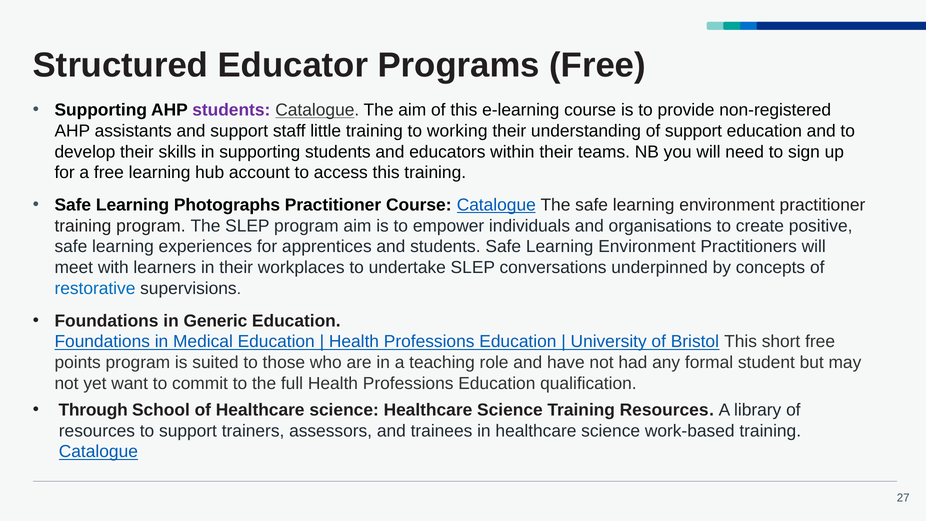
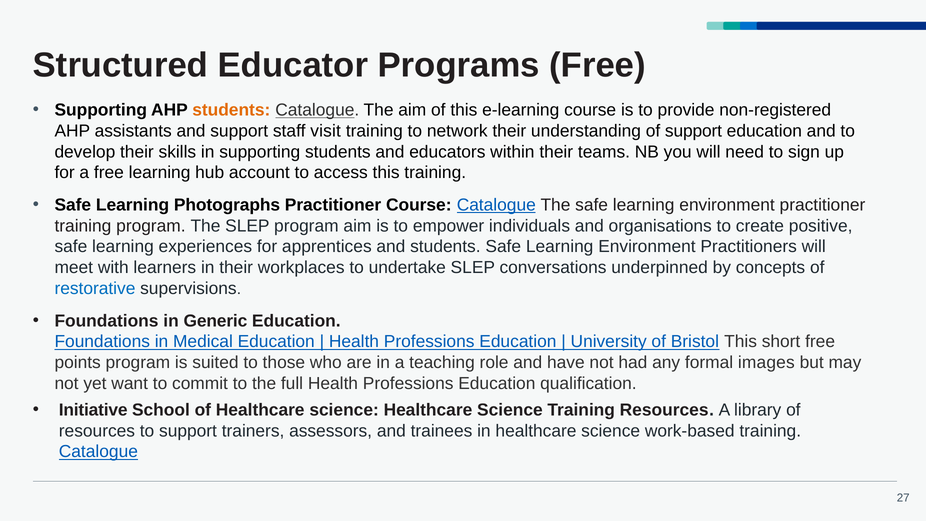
students colour: purple -> orange (231, 110)
little: little -> visit (326, 131)
working: working -> network (457, 131)
student: student -> images (766, 362)
Through: Through -> Initiative (93, 410)
